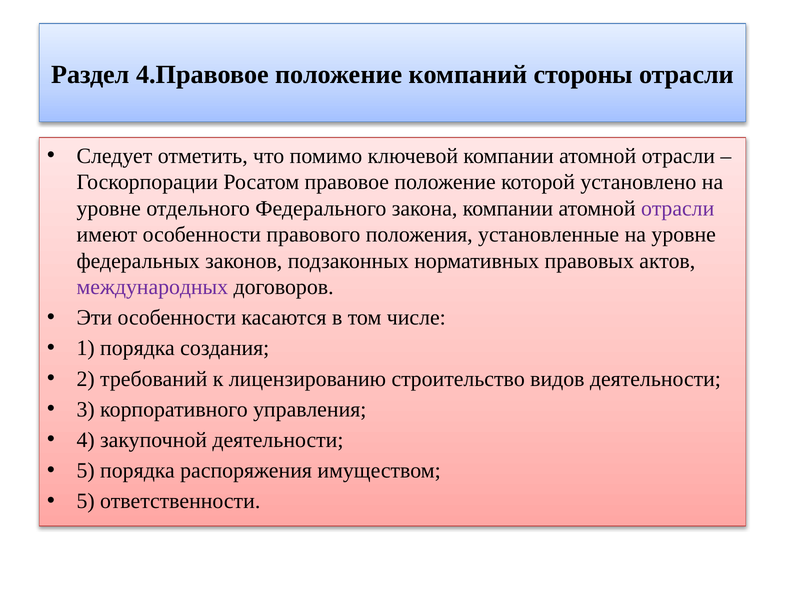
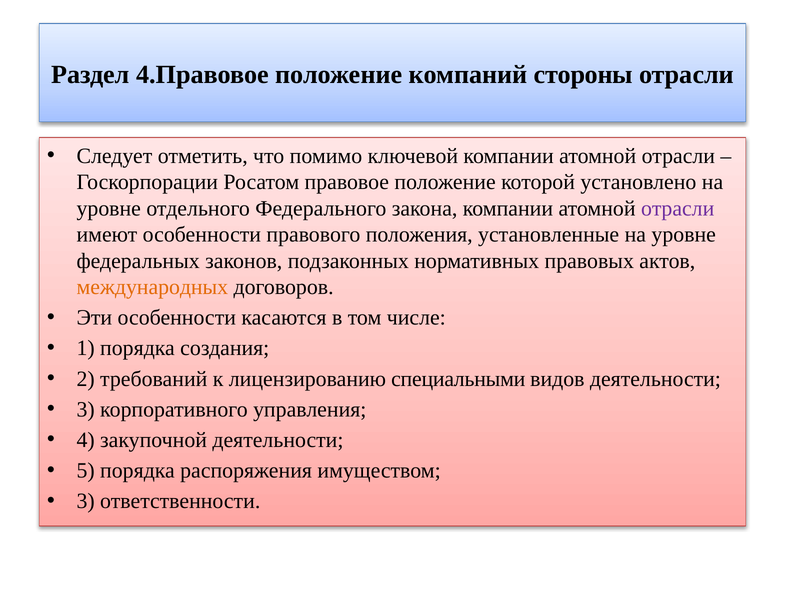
международных colour: purple -> orange (152, 287)
строительство: строительство -> специальными (458, 379)
5: 5 -> 3 (86, 501)
